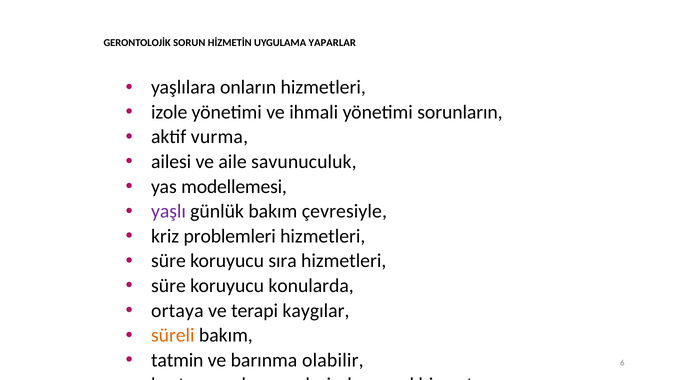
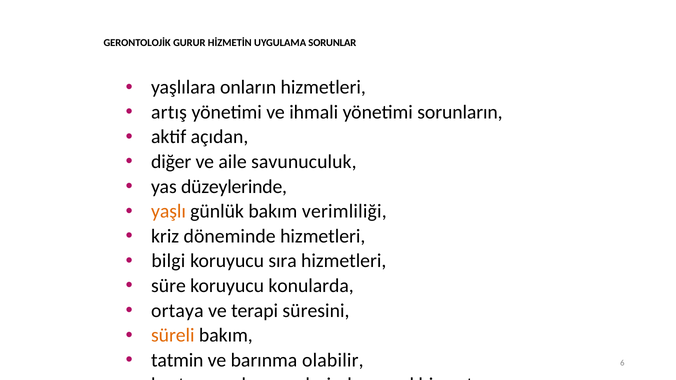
SORUN: SORUN -> GURUR (189, 43)
YAPARLAR: YAPARLAR -> SORUNLAR (332, 43)
izole: izole -> artış (169, 112)
vurma: vurma -> açıdan (220, 137)
ailesi: ailesi -> diğer (171, 162)
modellemesi: modellemesi -> düzeylerinde (234, 187)
yaşlı colour: purple -> orange (168, 211)
çevresiyle: çevresiyle -> verimliliği (344, 211)
problemleri: problemleri -> döneminde (230, 236)
süre: süre -> bilgi (168, 261)
kaygılar: kaygılar -> süresini (316, 311)
